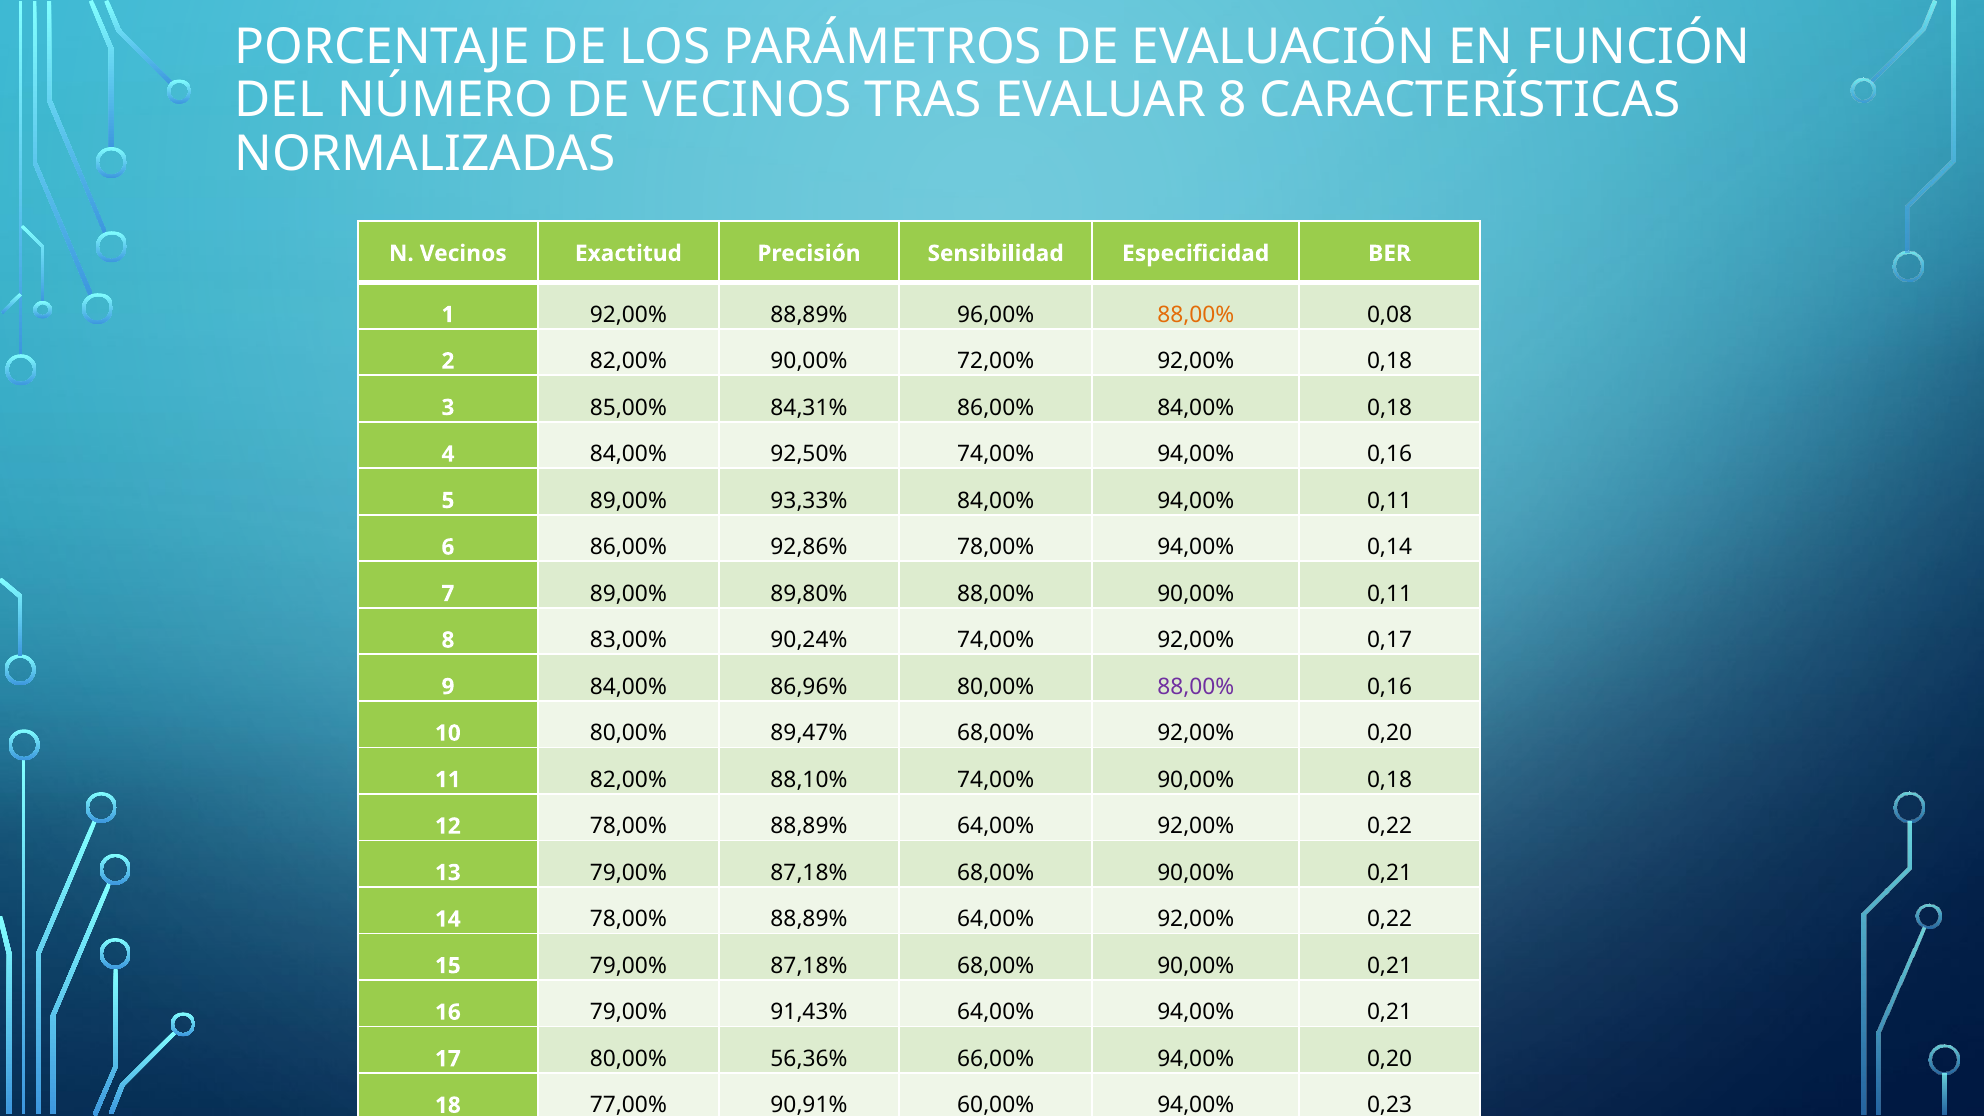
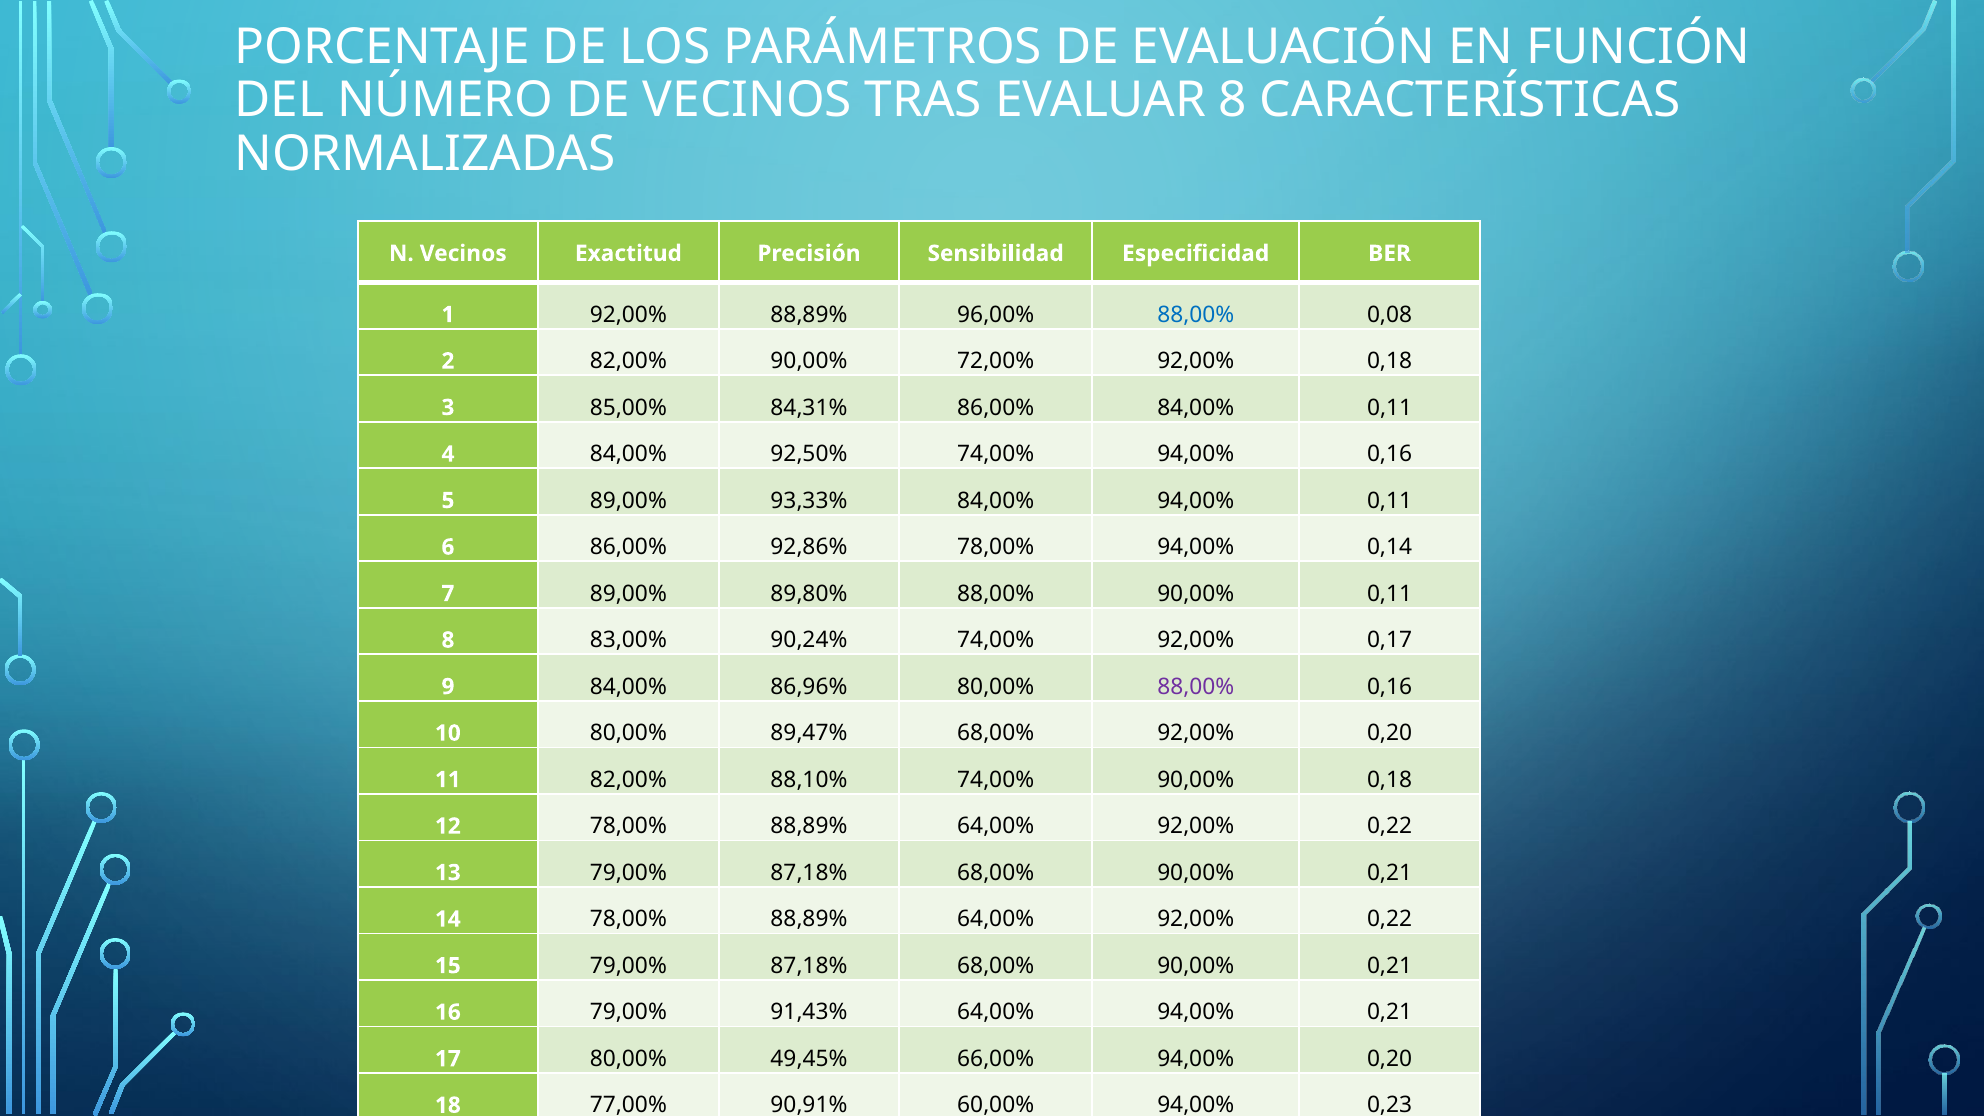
88,00% colour: orange -> blue (1196, 315)
84,00% 0,18: 0,18 -> 0,11 (1390, 408)
56,36%: 56,36% -> 49,45% (809, 1059)
